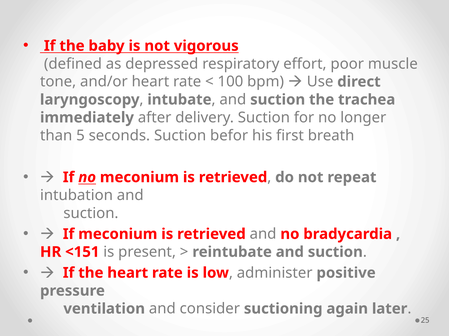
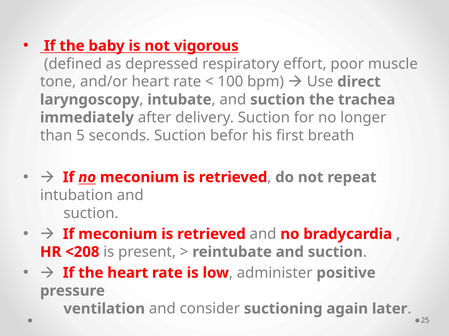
<151: <151 -> <208 (82, 252)
